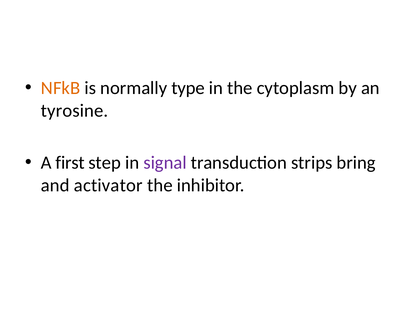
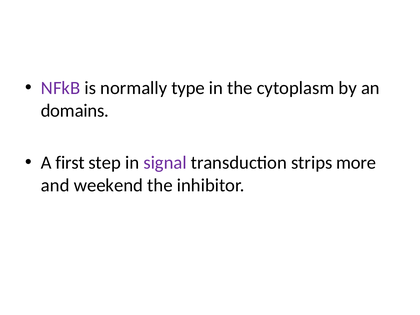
NFkB colour: orange -> purple (61, 88)
tyrosine: tyrosine -> domains (75, 111)
bring: bring -> more (356, 163)
activator: activator -> weekend (108, 185)
